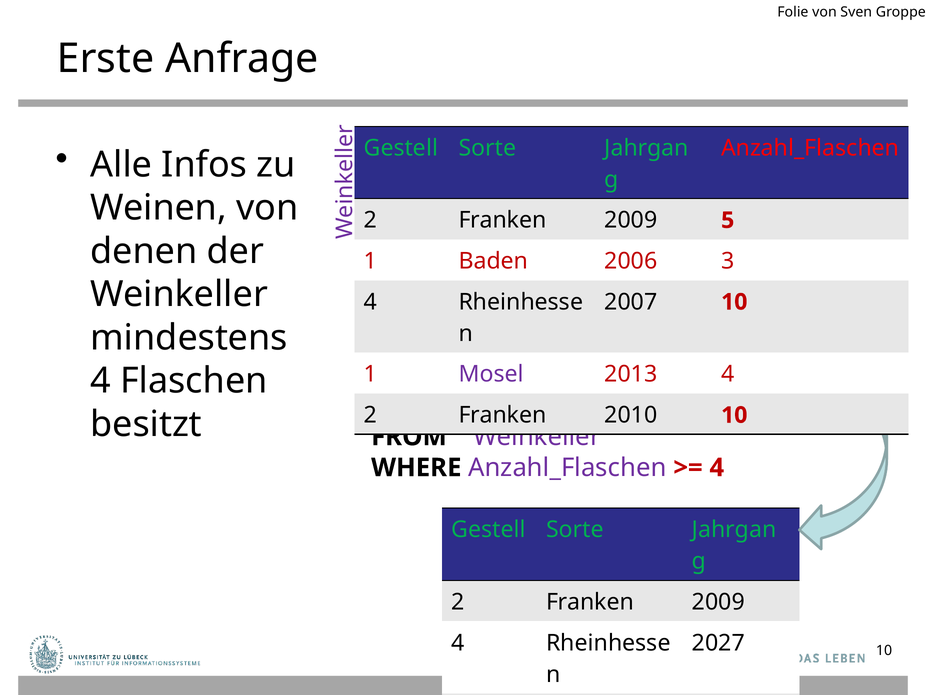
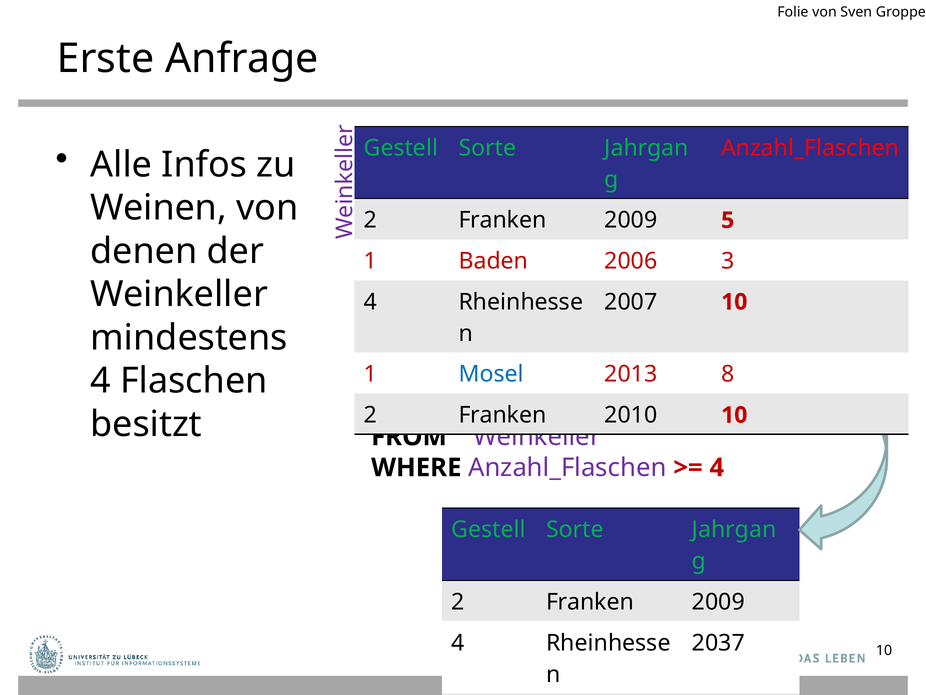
Mosel colour: purple -> blue (491, 374)
2013 4: 4 -> 8 (728, 374)
2027: 2027 -> 2037 (718, 642)
